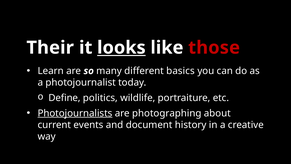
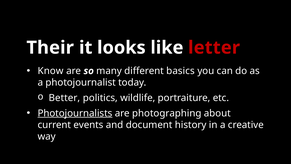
looks underline: present -> none (121, 48)
those: those -> letter (214, 48)
Learn: Learn -> Know (51, 71)
Define: Define -> Better (64, 98)
